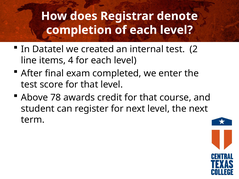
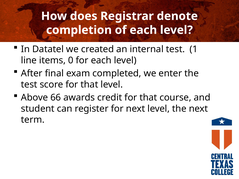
2: 2 -> 1 (194, 49)
4: 4 -> 0 (71, 60)
78: 78 -> 66 (56, 98)
